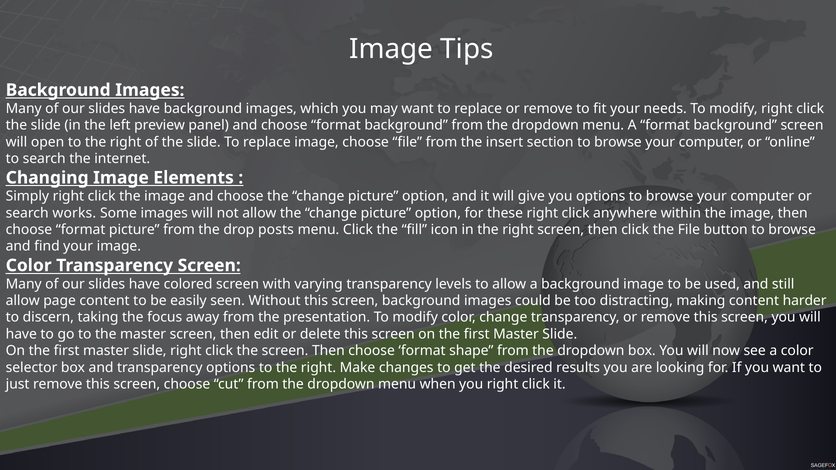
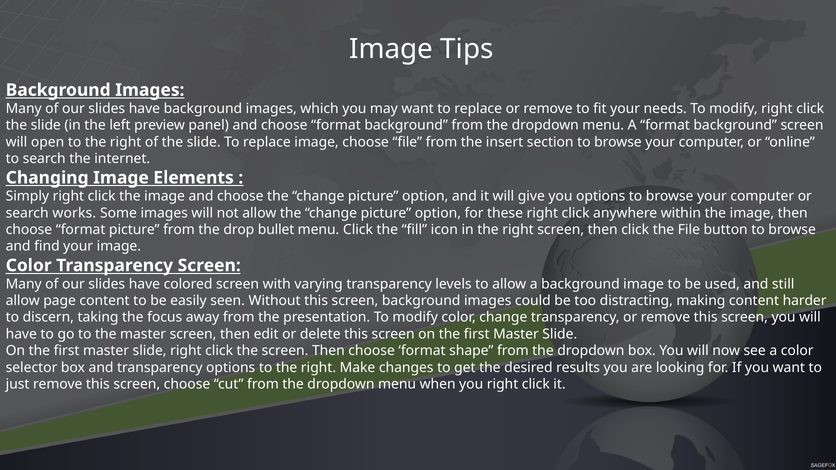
posts: posts -> bullet (276, 230)
